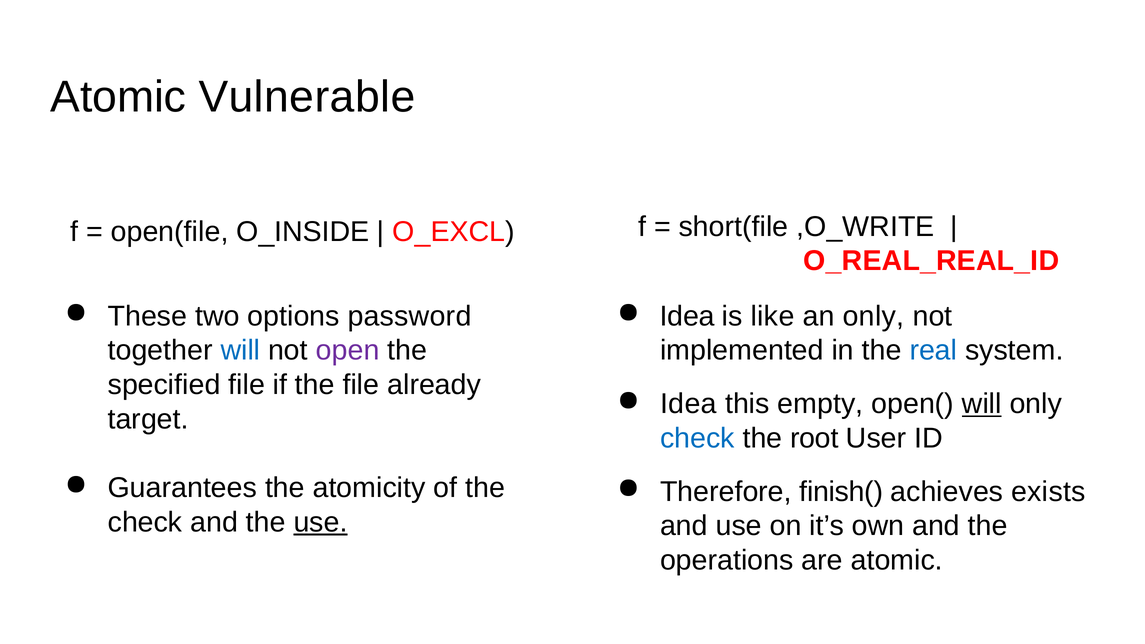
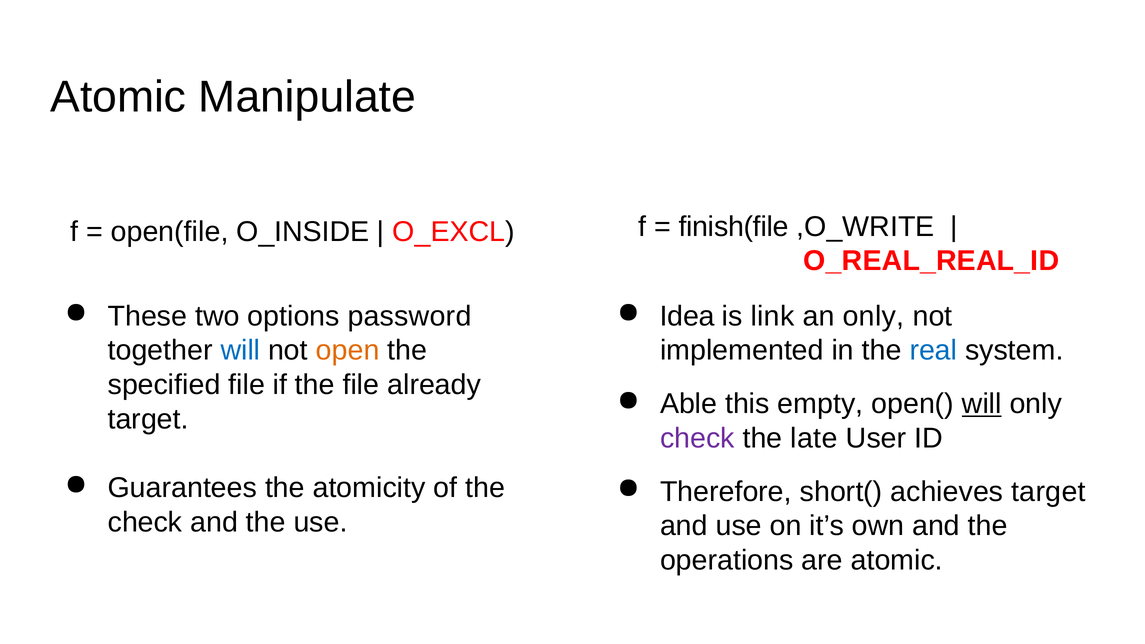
Vulnerable: Vulnerable -> Manipulate (307, 97)
short(file: short(file -> finish(file (734, 227)
like: like -> link (773, 316)
open colour: purple -> orange (348, 351)
Idea: Idea -> Able (689, 404)
check colour: blue -> purple (697, 438)
root: root -> late (814, 438)
finish(: finish( -> short( (841, 492)
achieves exists: exists -> target (1048, 492)
use underline: present -> none (321, 522)
